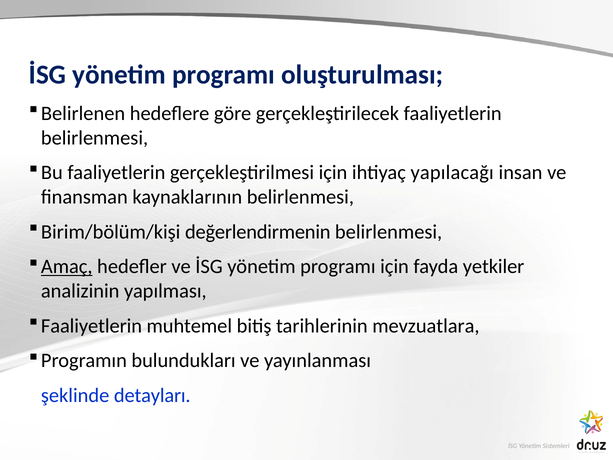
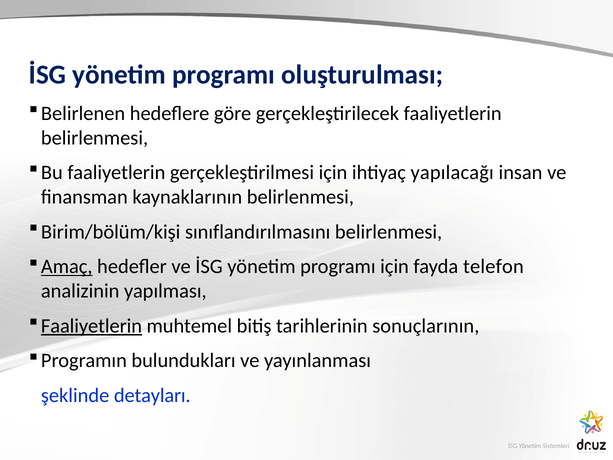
değerlendirmenin: değerlendirmenin -> sınıflandırılmasını (258, 232)
yetkiler: yetkiler -> telefon (493, 266)
Faaliyetlerin underline: none -> present (91, 326)
mevzuatlara: mevzuatlara -> sonuçlarının (426, 326)
